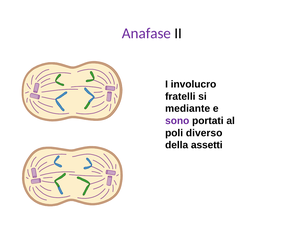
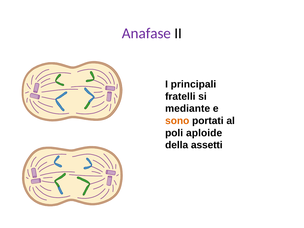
involucro: involucro -> principali (193, 84)
sono colour: purple -> orange (177, 121)
diverso: diverso -> aploide (204, 133)
